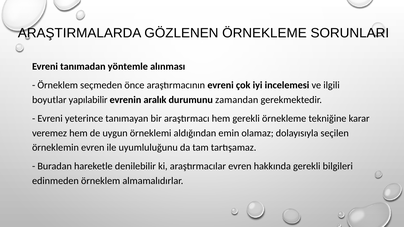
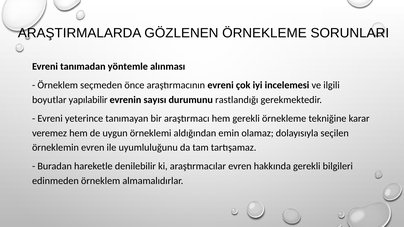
aralık: aralık -> sayısı (155, 100)
zamandan: zamandan -> rastlandığı (237, 100)
